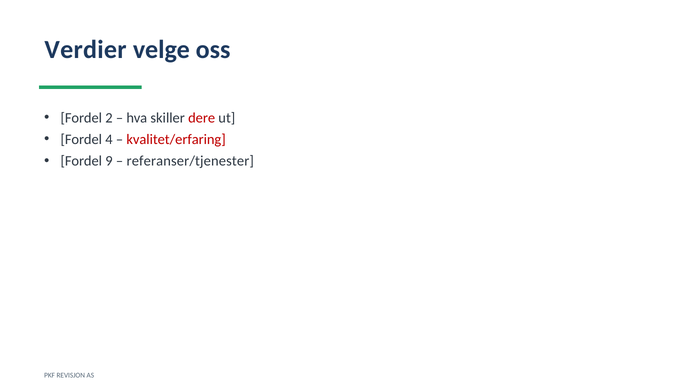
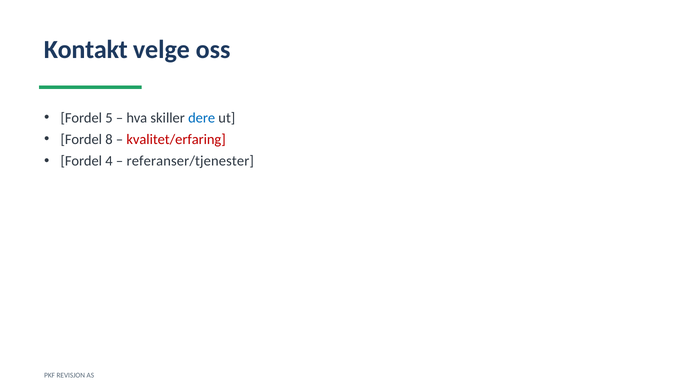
Verdier: Verdier -> Kontakt (86, 50)
2: 2 -> 5 (109, 118)
dere colour: red -> blue (202, 118)
4: 4 -> 8 (109, 139)
9: 9 -> 4 (109, 161)
